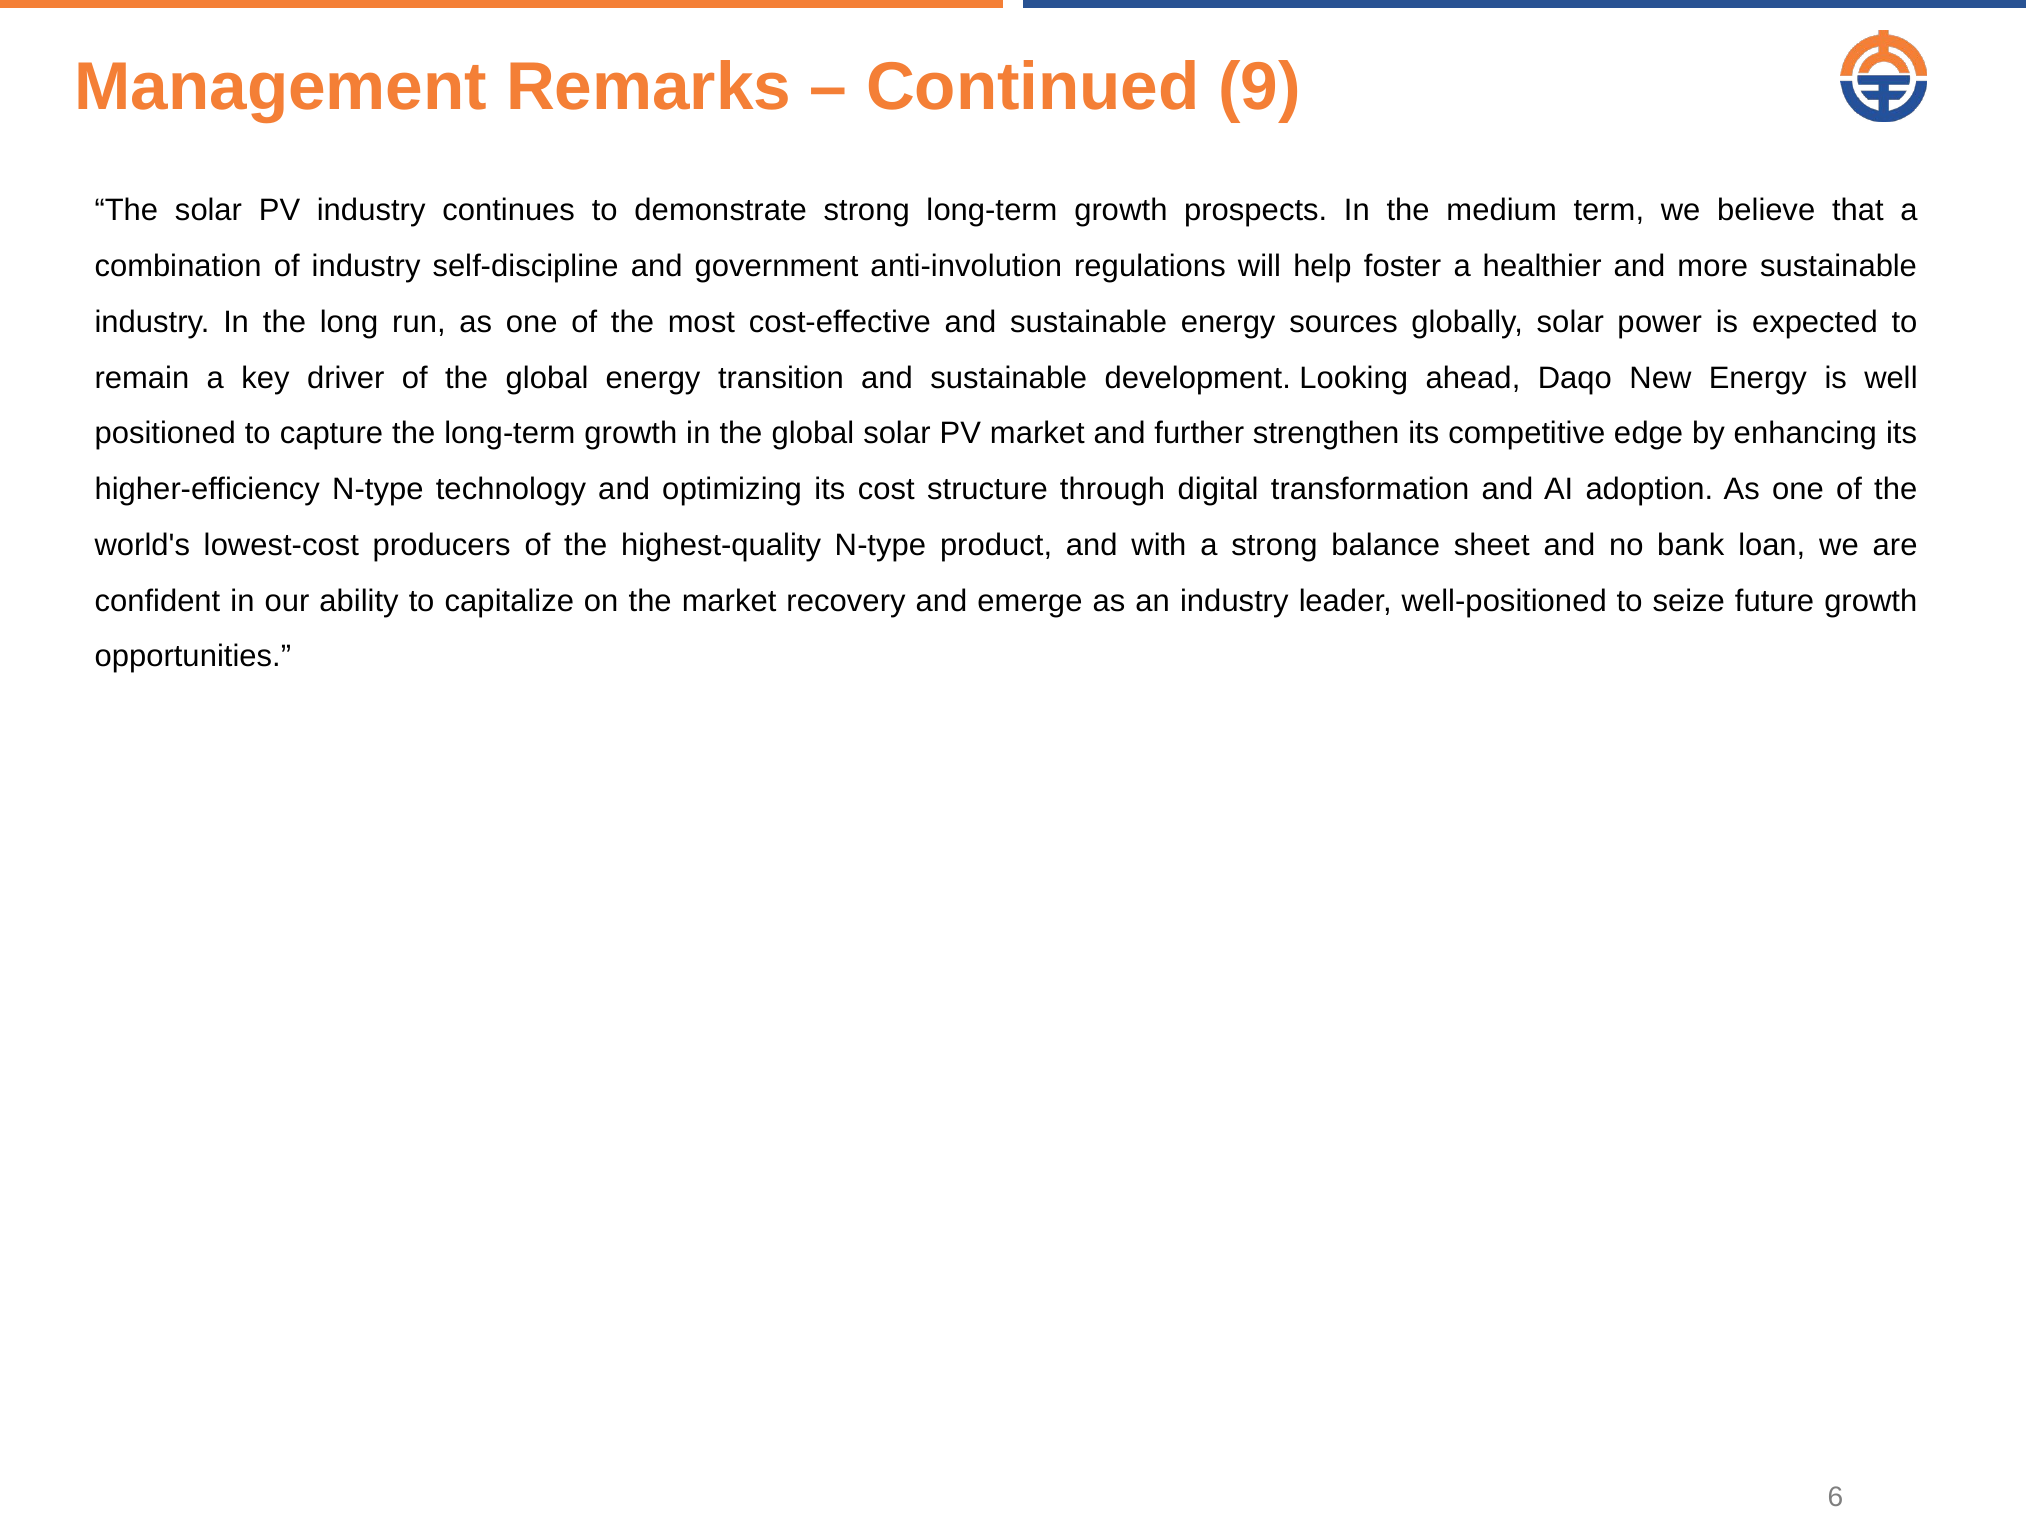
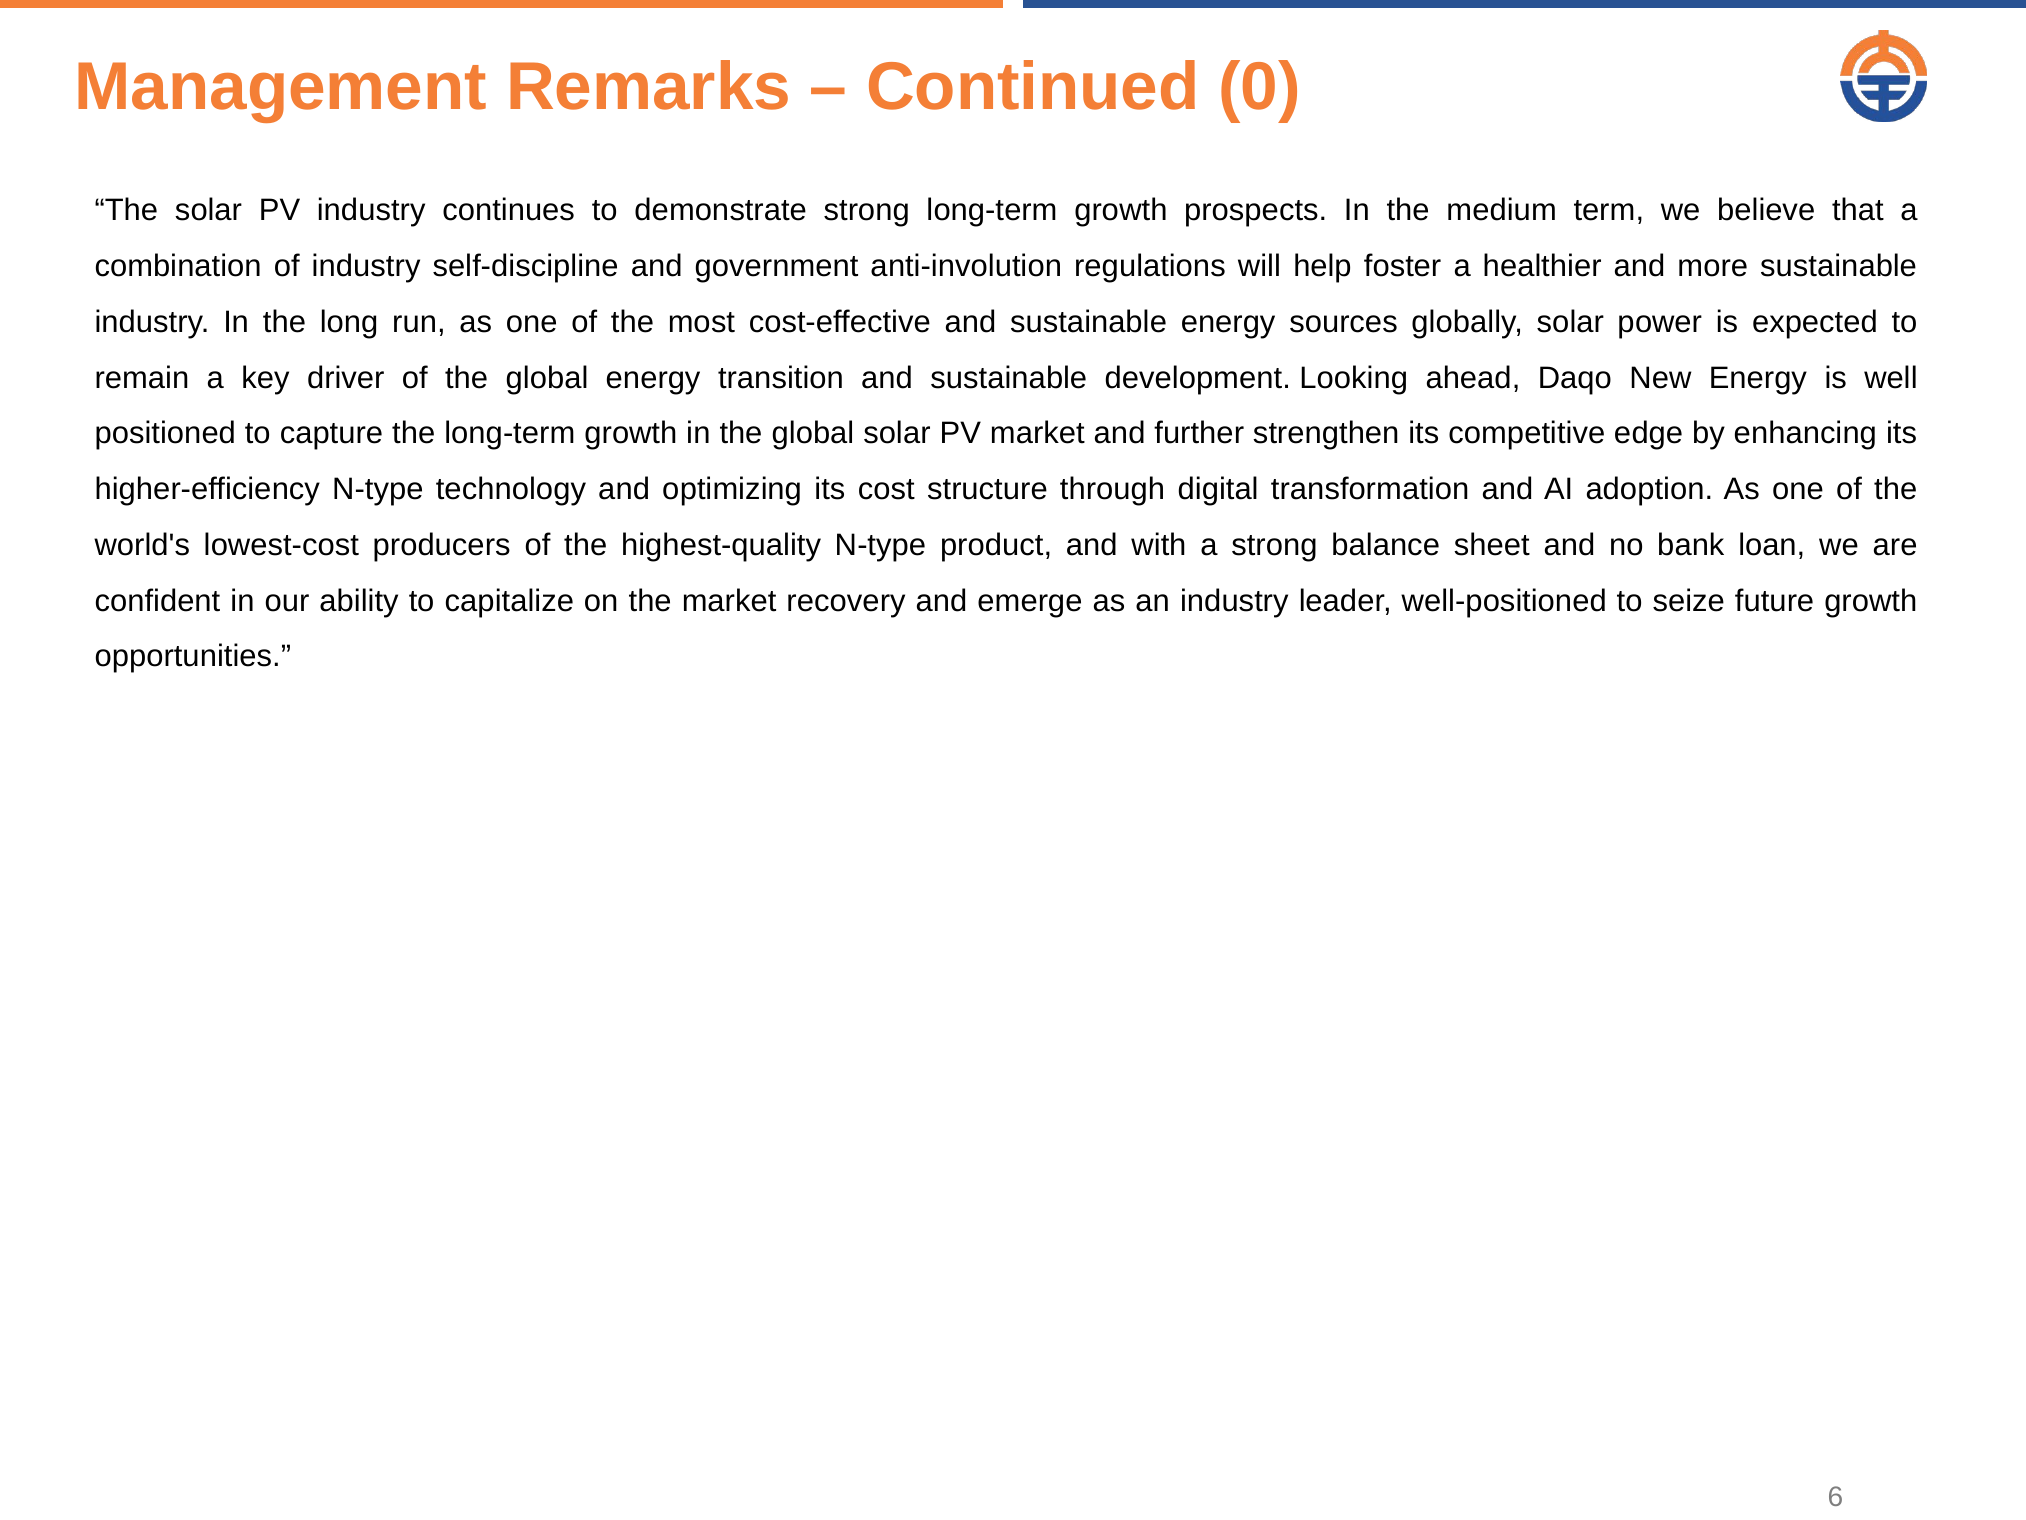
9: 9 -> 0 (1260, 87)
